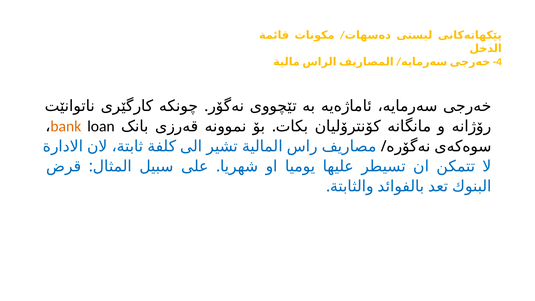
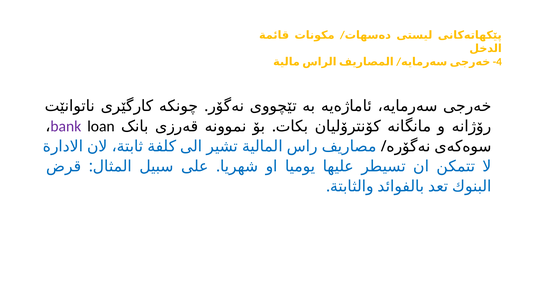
bank colour: orange -> purple (66, 126)
